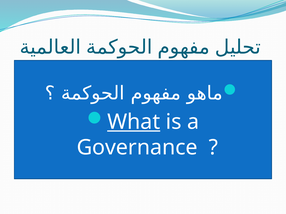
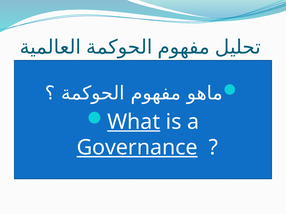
Governance underline: none -> present (137, 148)
